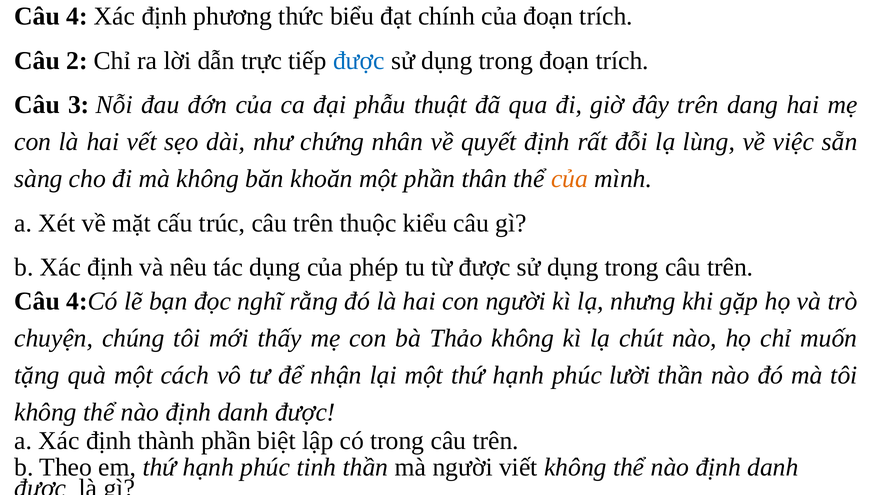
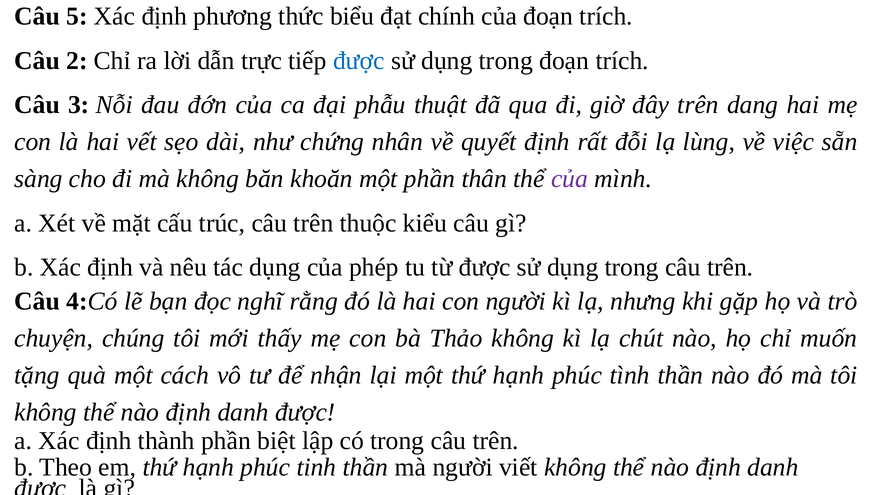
4: 4 -> 5 (77, 16)
của colour: orange -> purple (570, 179)
lười: lười -> tình (630, 375)
